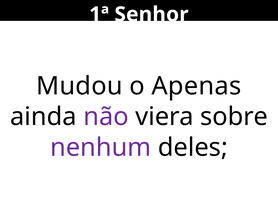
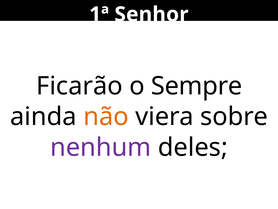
Mudou: Mudou -> Ficarão (79, 86)
Apenas: Apenas -> Sempre (197, 86)
não colour: purple -> orange (106, 116)
